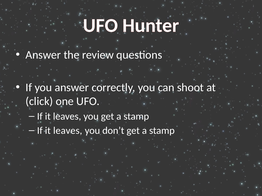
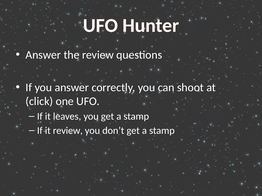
leaves: leaves -> review (68, 131)
